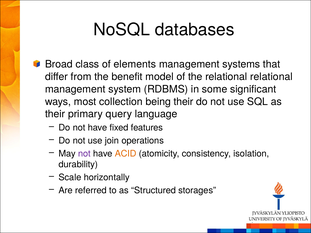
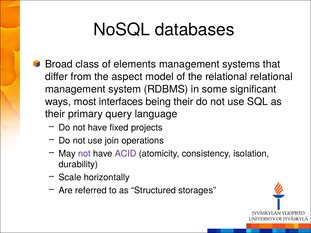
benefit: benefit -> aspect (127, 77)
collection: collection -> interfaces (121, 102)
features: features -> projects (147, 128)
ACID colour: orange -> purple (126, 154)
